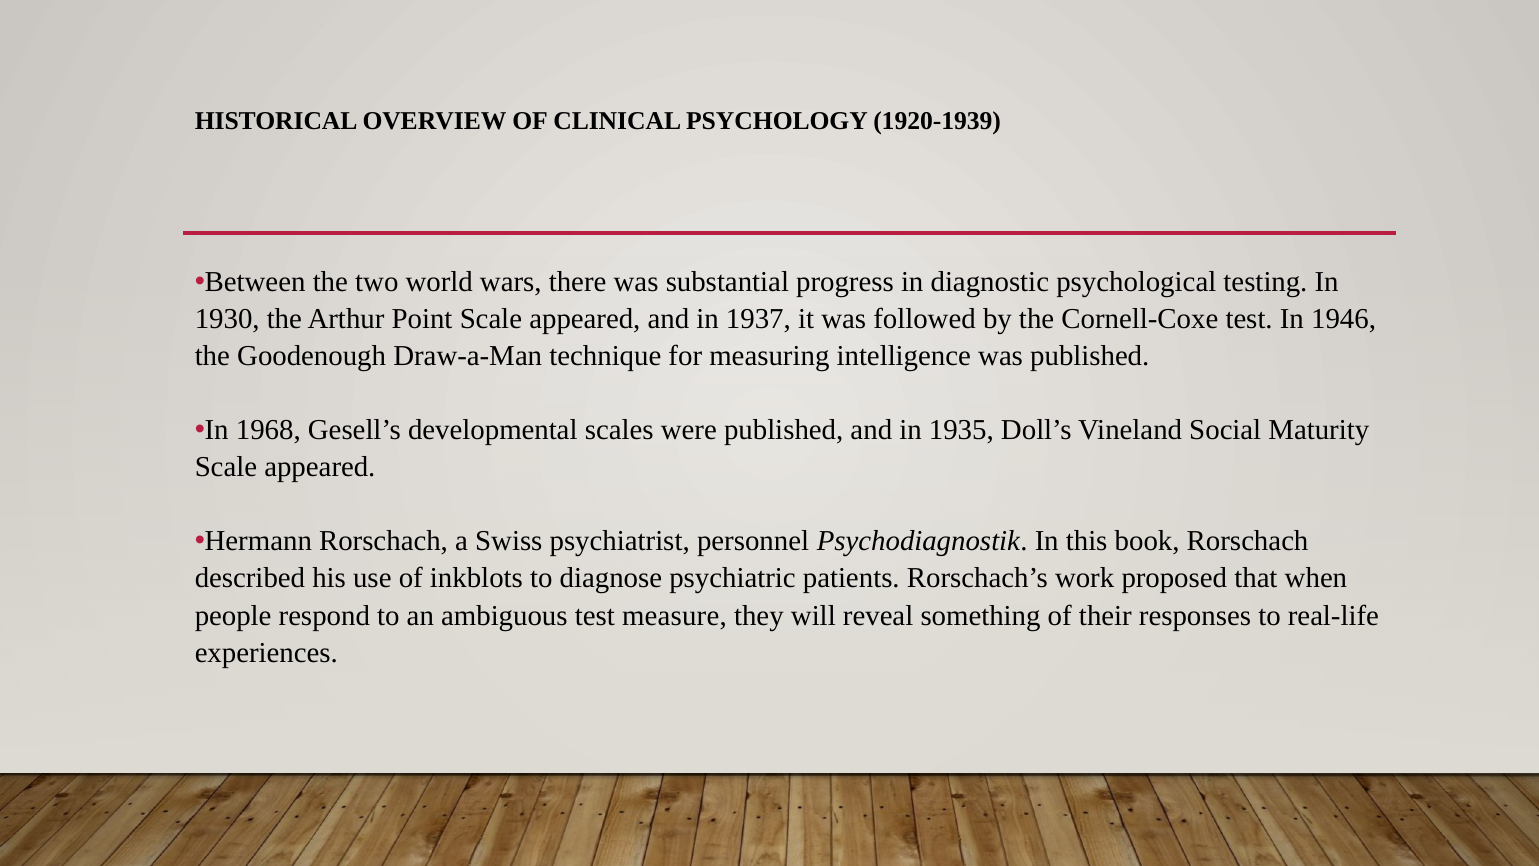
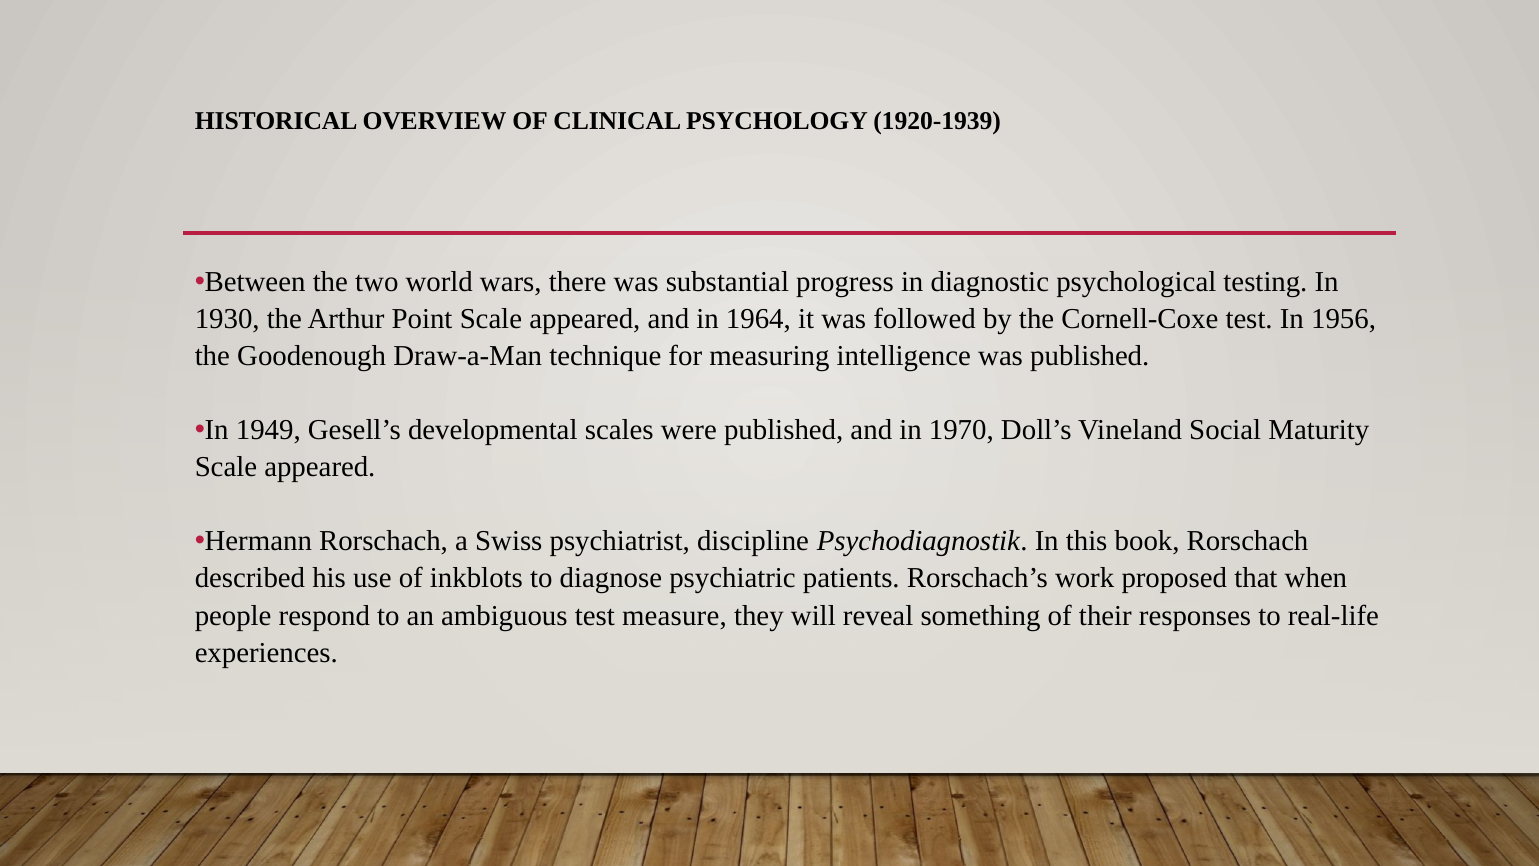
1937: 1937 -> 1964 (758, 319)
1946: 1946 -> 1956 (1344, 319)
1968: 1968 -> 1949 (268, 430)
1935: 1935 -> 1970 (961, 430)
personnel: personnel -> discipline (753, 541)
